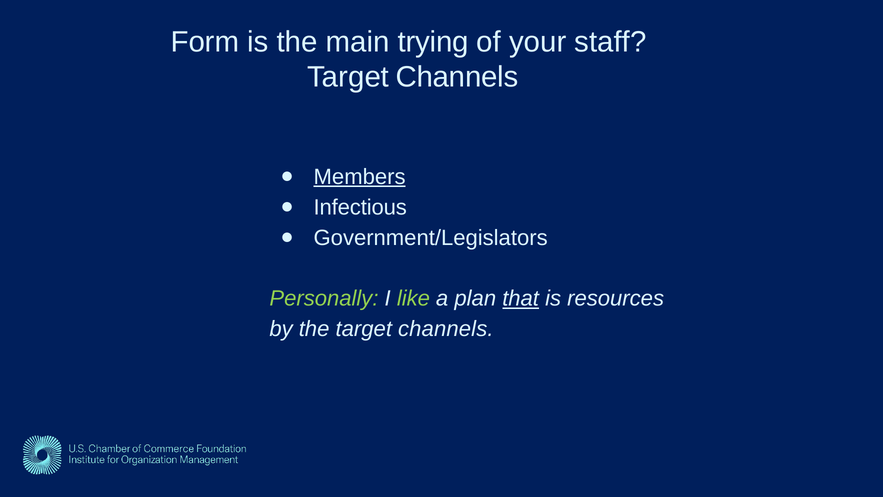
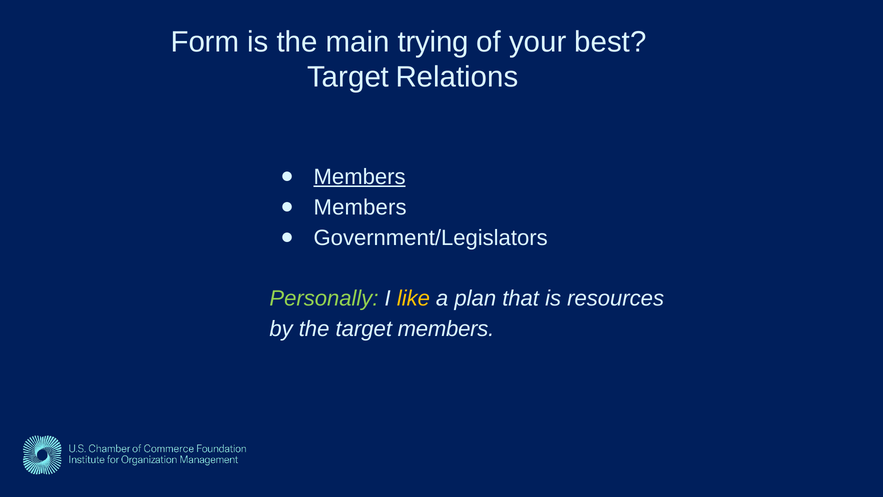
staff: staff -> best (610, 42)
Channels: Channels -> Relations (457, 77)
Infectious: Infectious -> Members (360, 207)
like colour: light green -> yellow (413, 298)
that underline: present -> none (521, 298)
the target channels: channels -> members (446, 329)
